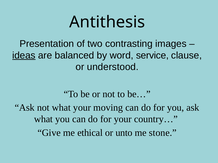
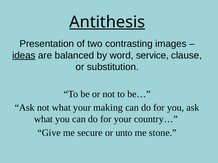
Antithesis underline: none -> present (107, 22)
understood: understood -> substitution (113, 67)
moving: moving -> making (108, 108)
ethical: ethical -> secure (90, 133)
